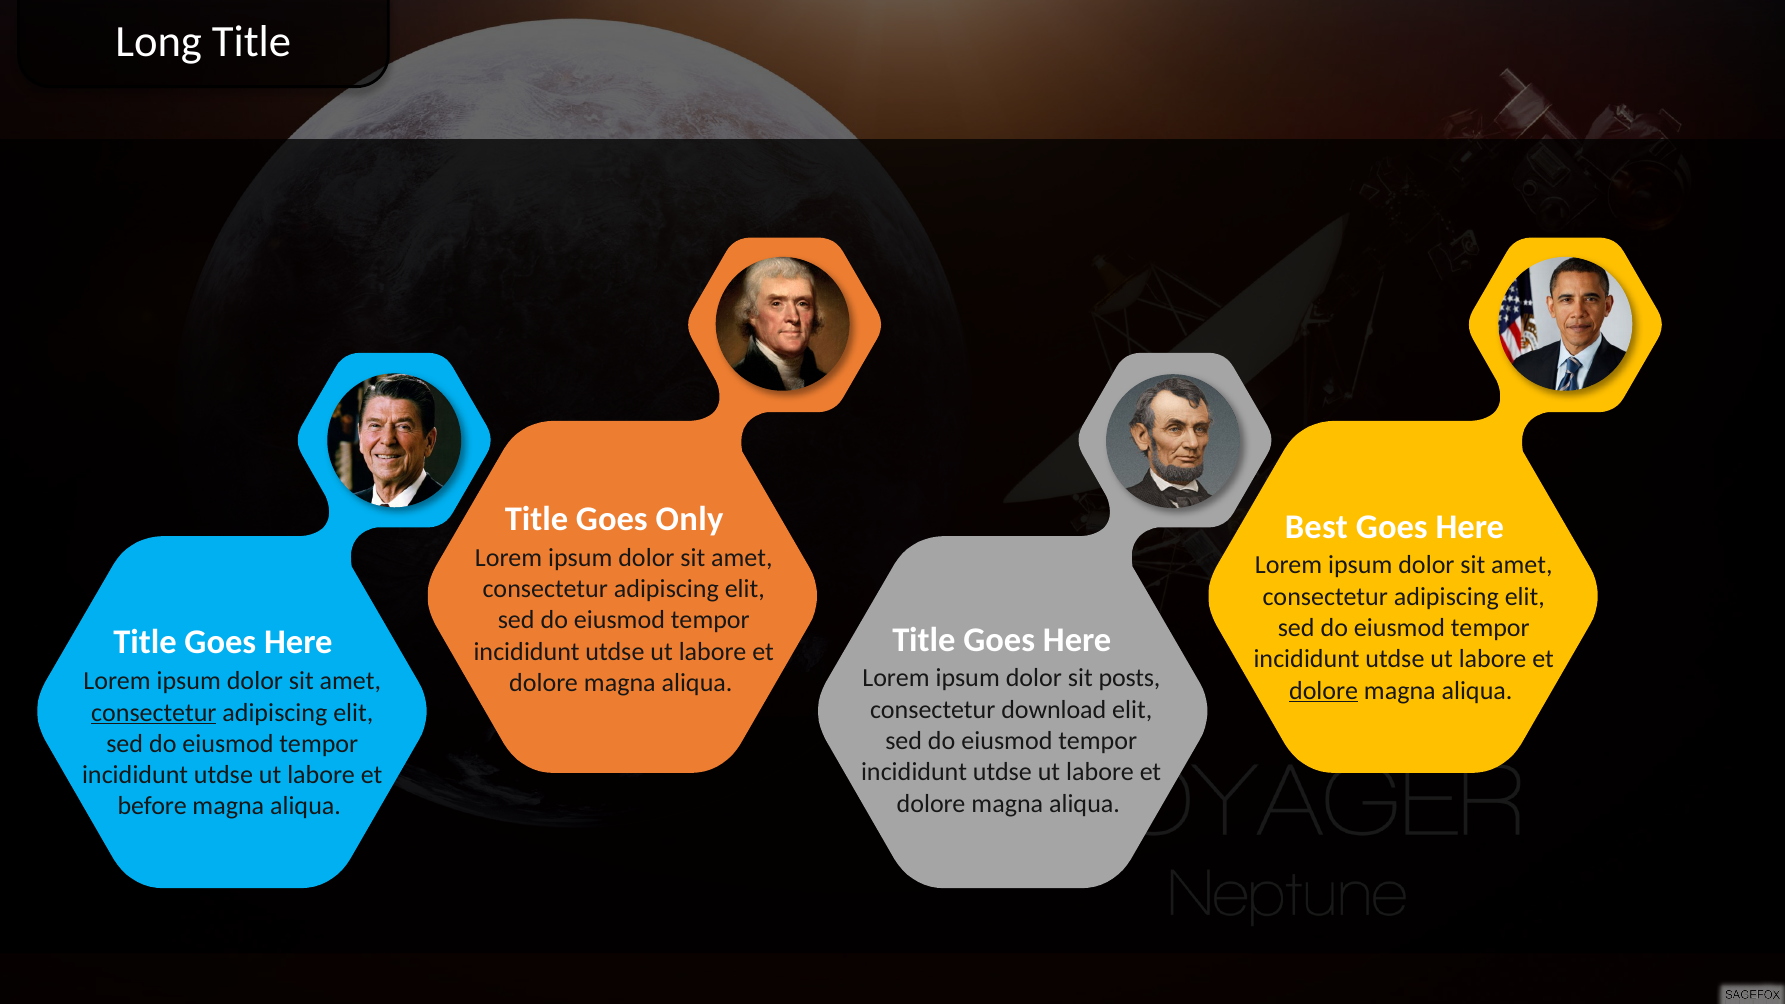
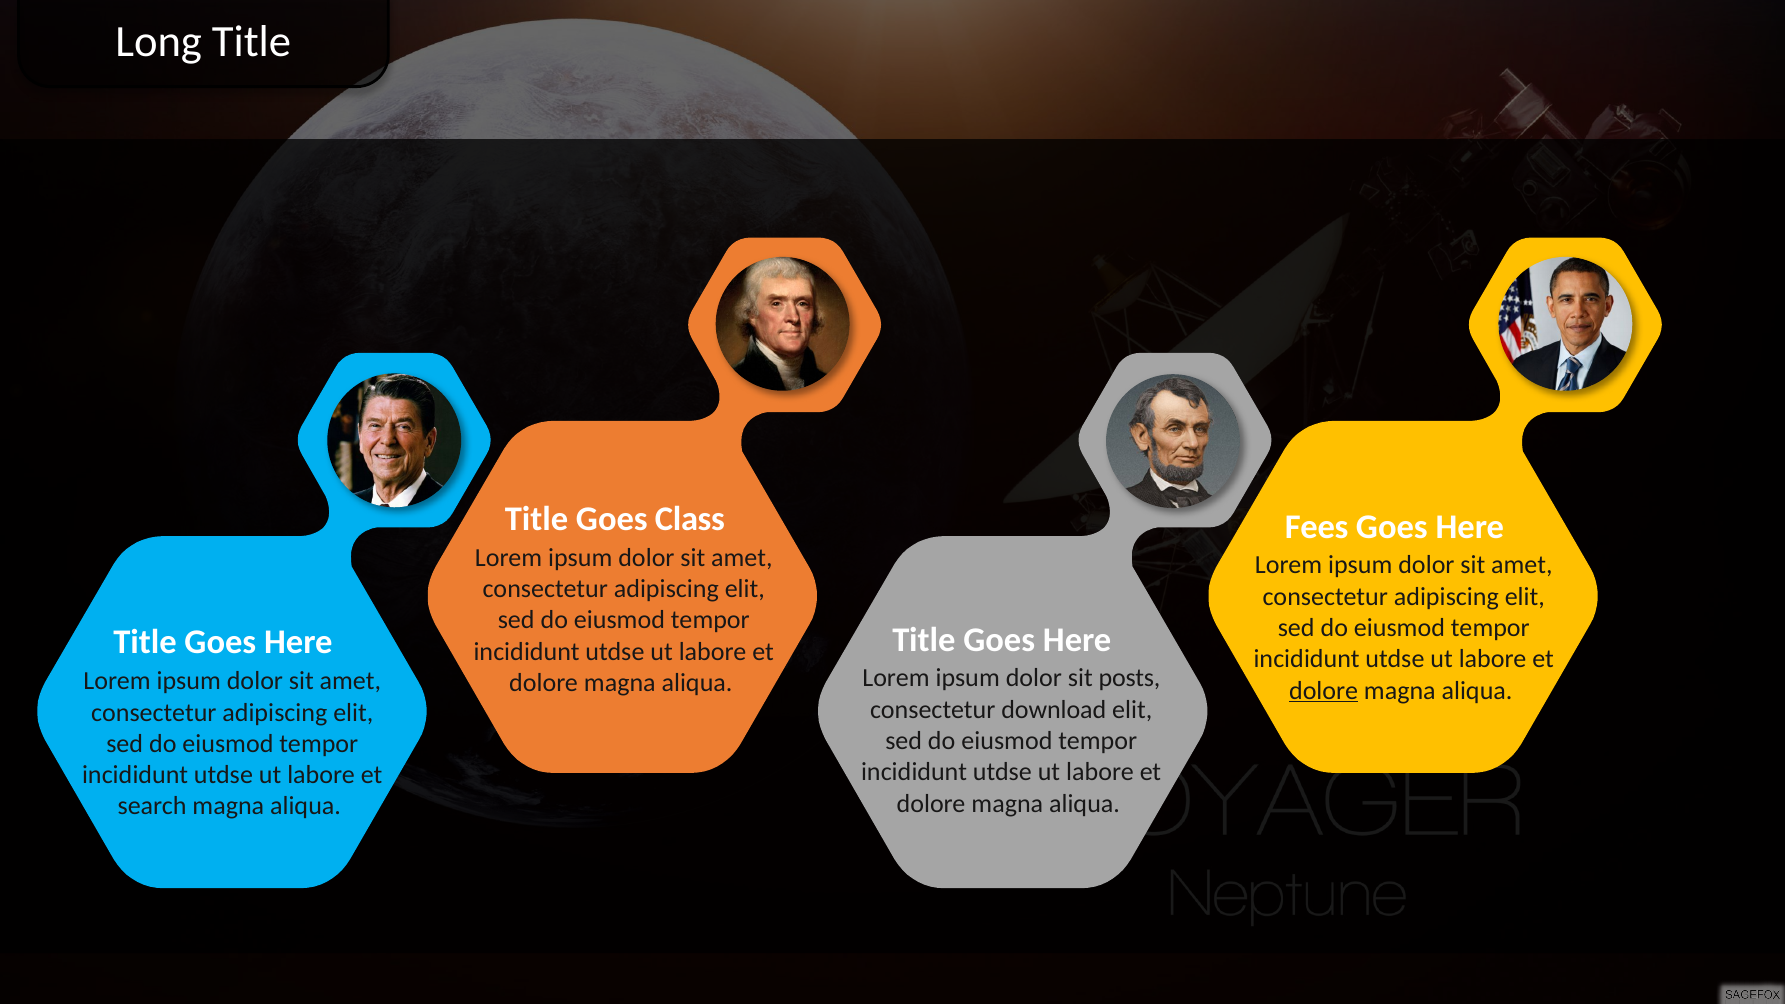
Only: Only -> Class (690, 519)
Best: Best -> Fees (1317, 527)
consectetur underline: present -> none (154, 712)
before: before -> search (152, 806)
